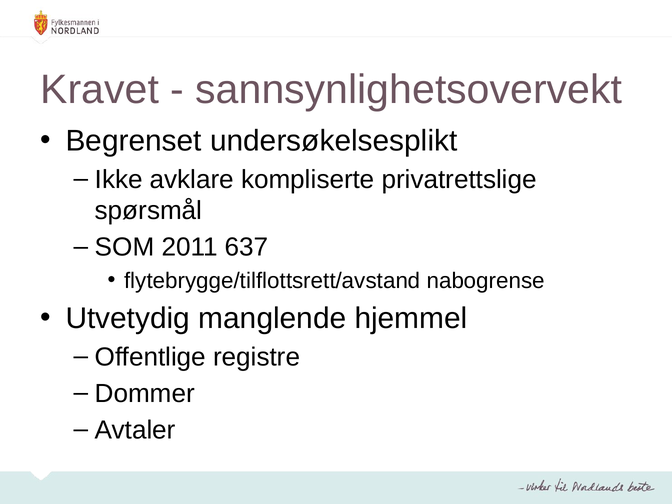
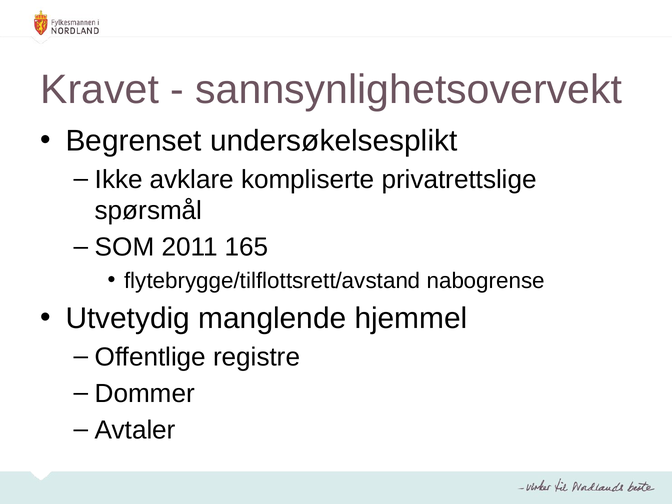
637: 637 -> 165 (247, 247)
